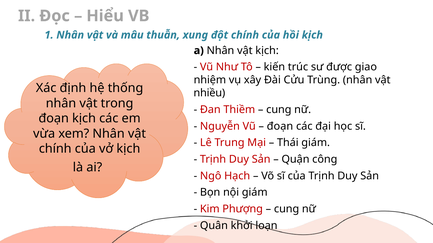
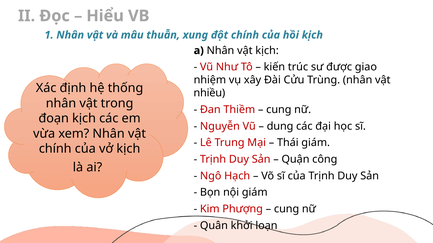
đoạn: đoạn -> dung (280, 126)
